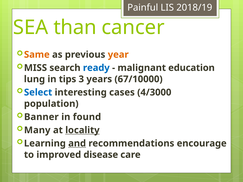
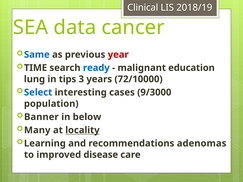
Painful: Painful -> Clinical (143, 8)
than: than -> data (75, 27)
Same colour: orange -> blue (37, 55)
year colour: orange -> red (118, 55)
MISS: MISS -> TIME (36, 68)
67/10000: 67/10000 -> 72/10000 (139, 79)
4/3000: 4/3000 -> 9/3000 (154, 92)
found: found -> below (87, 117)
and underline: present -> none (77, 144)
encourage: encourage -> adenomas (202, 144)
